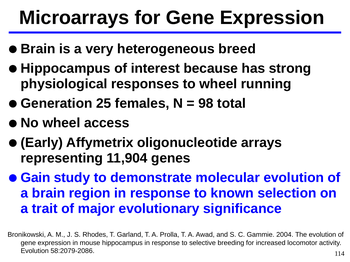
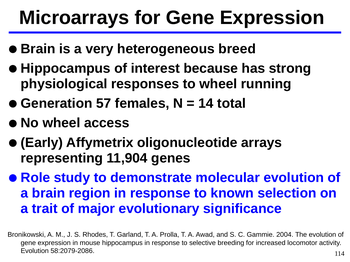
25: 25 -> 57 (104, 104)
98: 98 -> 14 (206, 104)
Gain: Gain -> Role (35, 178)
